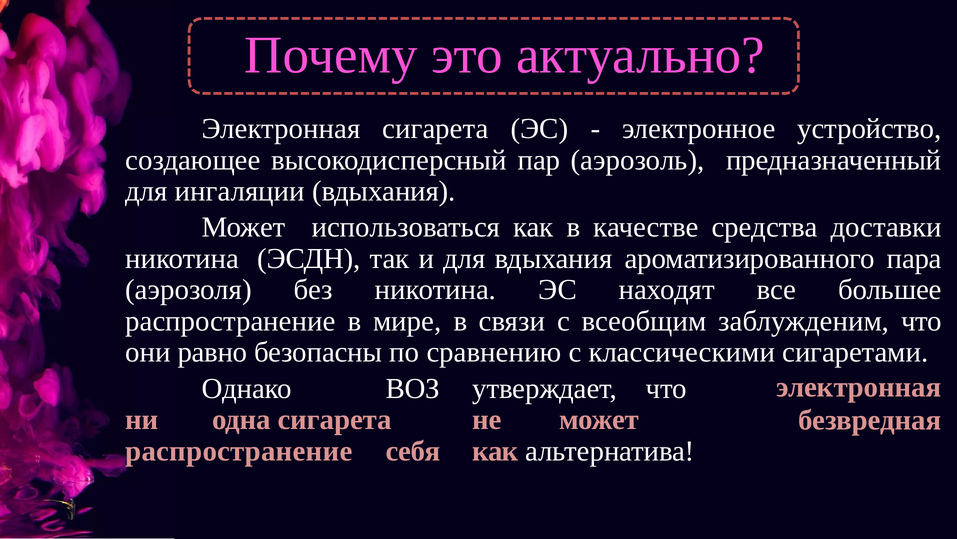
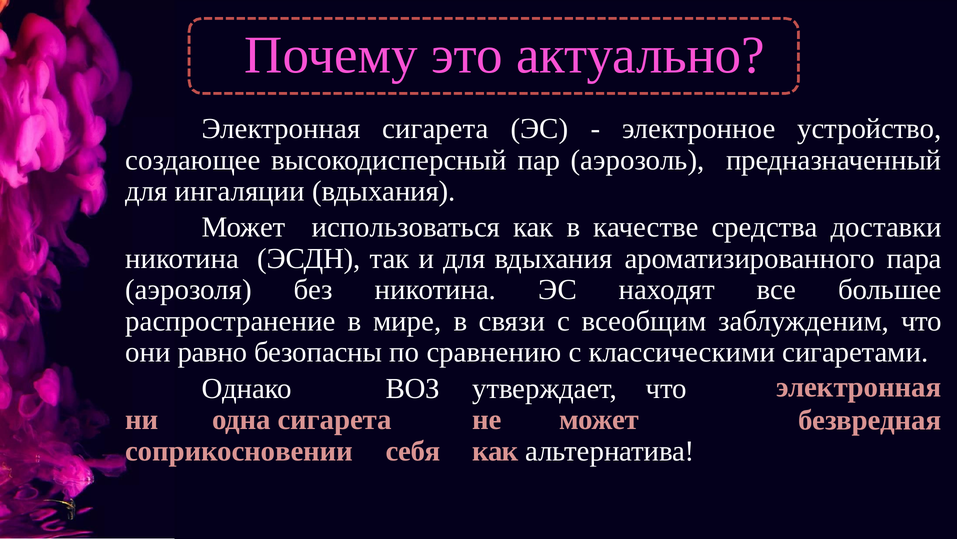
распространение: распространение -> соприкосновении (239, 451)
